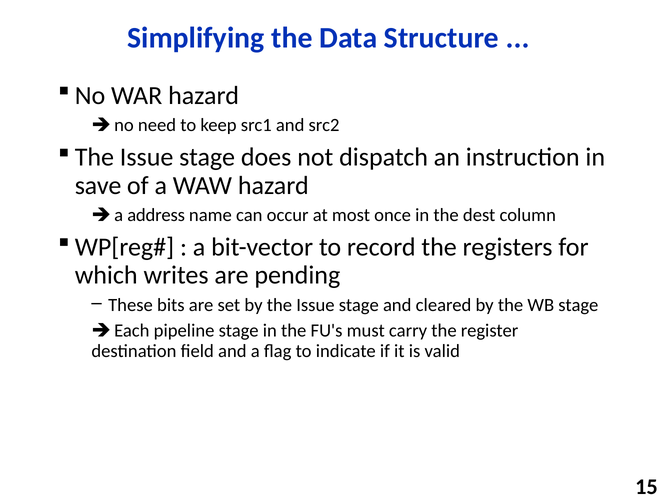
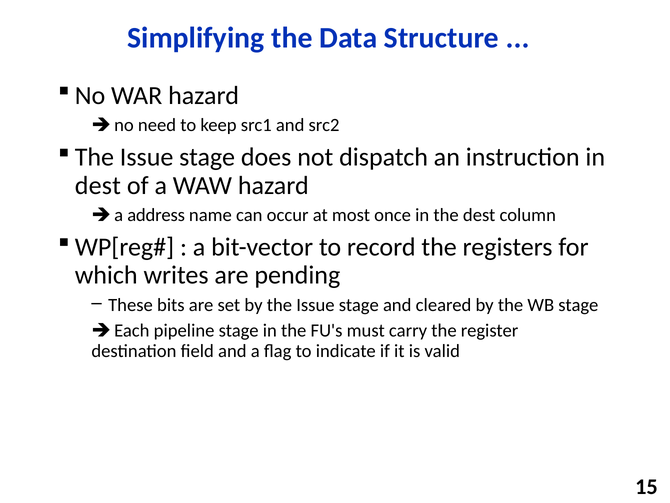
save: save -> dest (98, 185)
